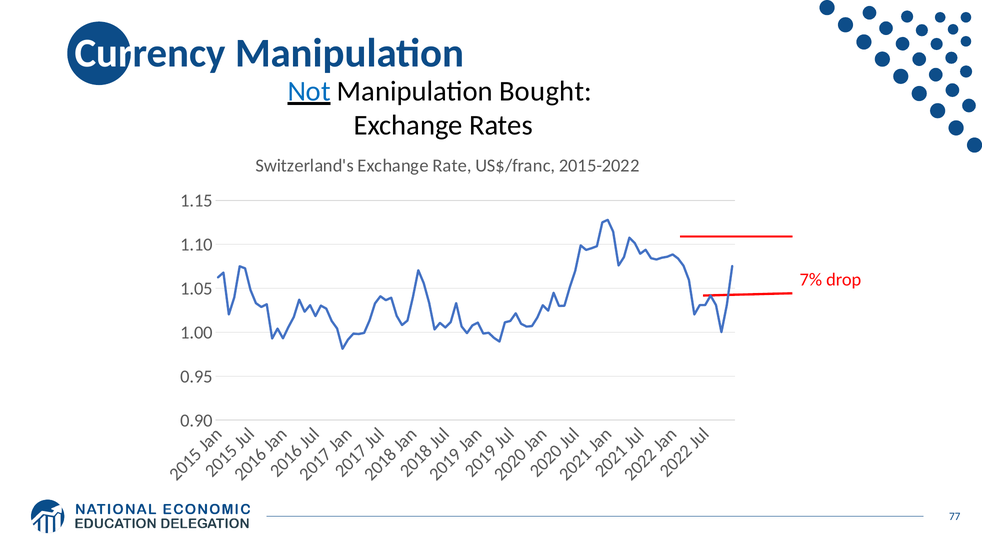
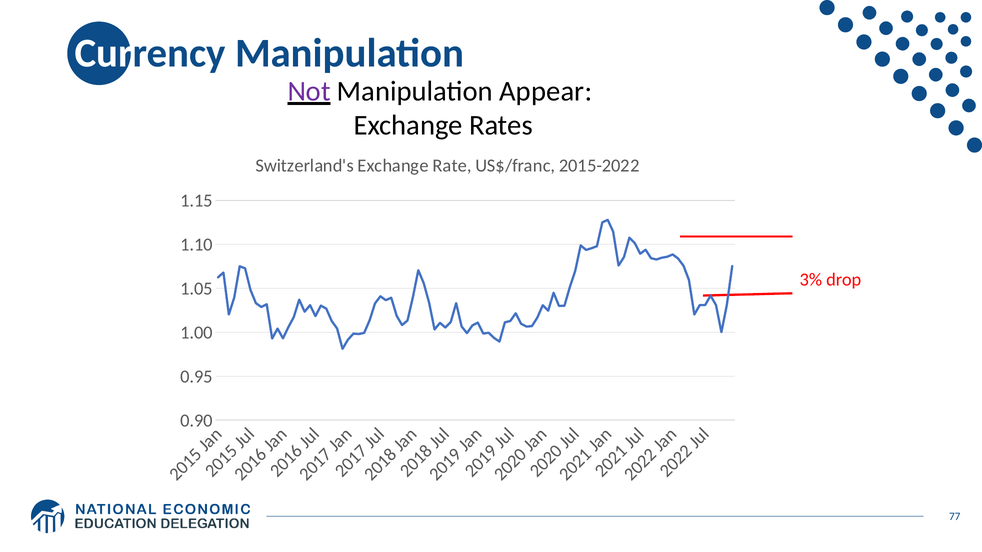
Not colour: blue -> purple (309, 91)
Bought: Bought -> Appear (546, 91)
7%: 7% -> 3% (811, 280)
